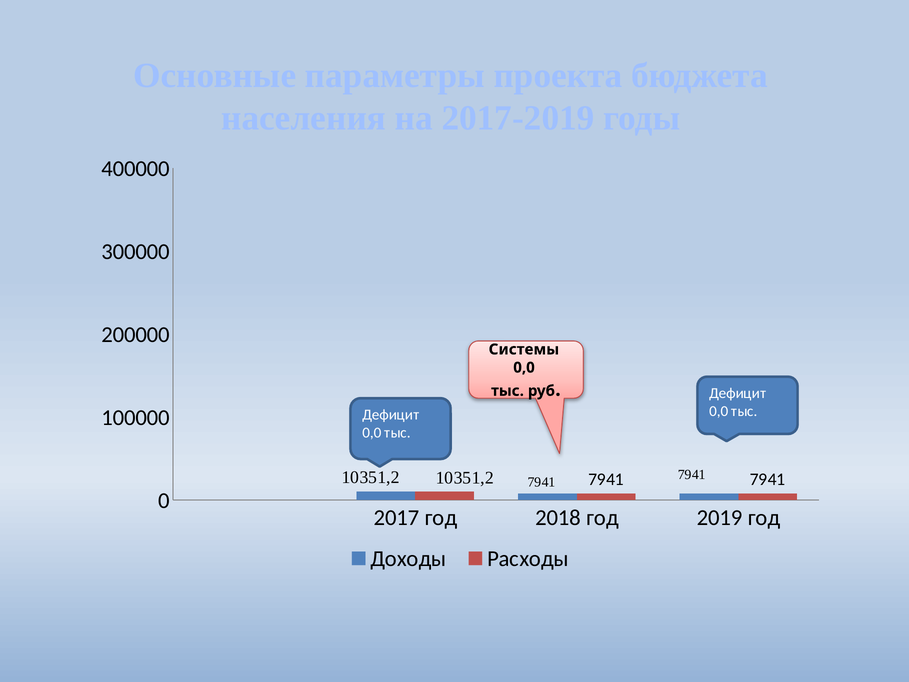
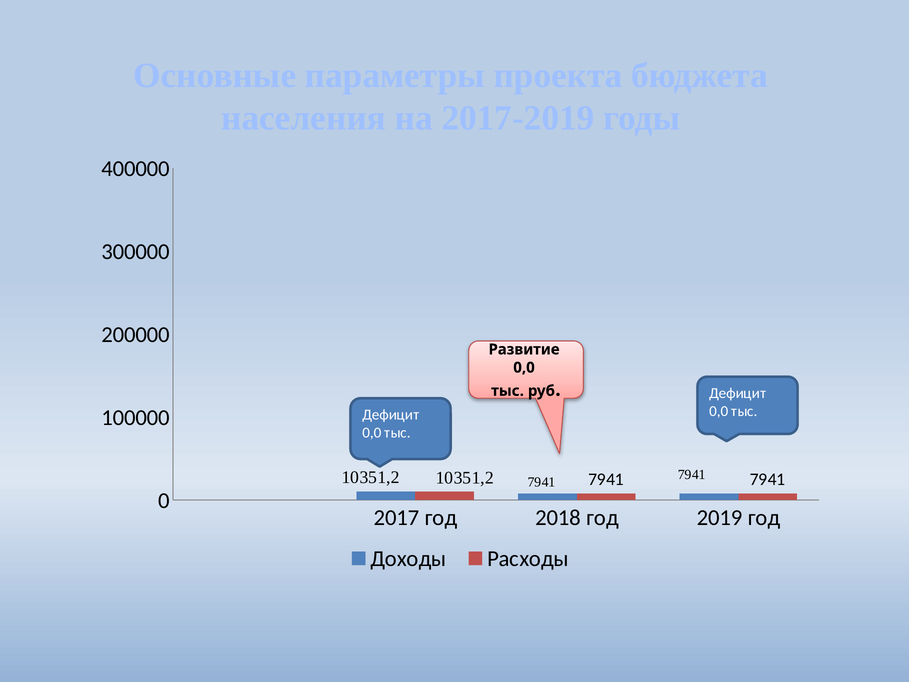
Системы: Системы -> Развитие (524, 349)
